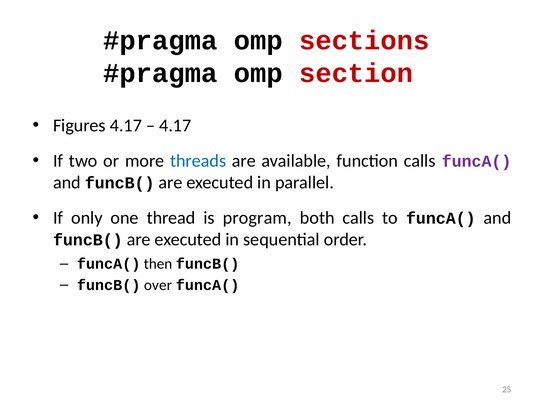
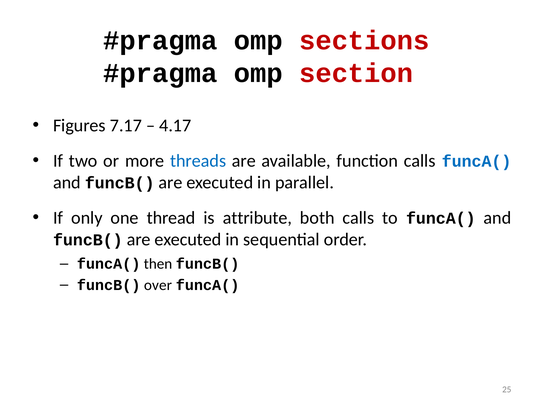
Figures 4.17: 4.17 -> 7.17 (126, 125)
funcA( colour: purple -> blue (477, 161)
program: program -> attribute (257, 218)
